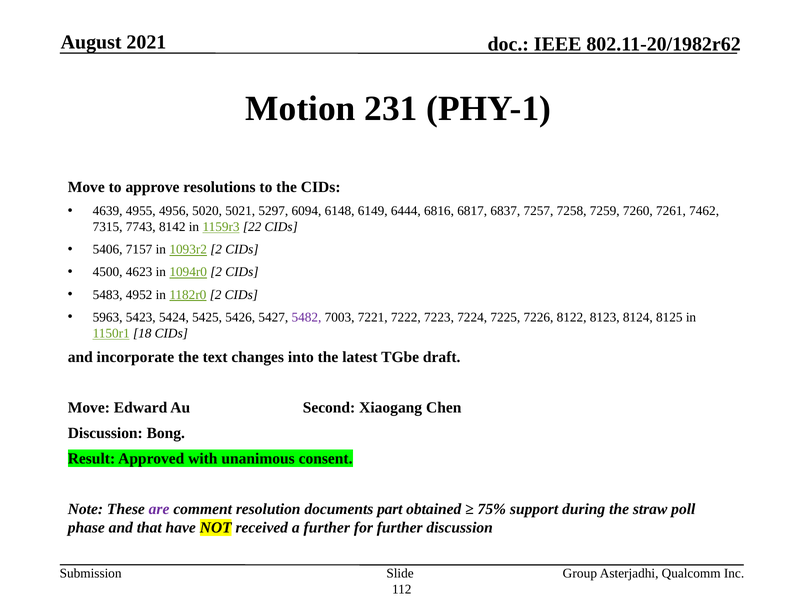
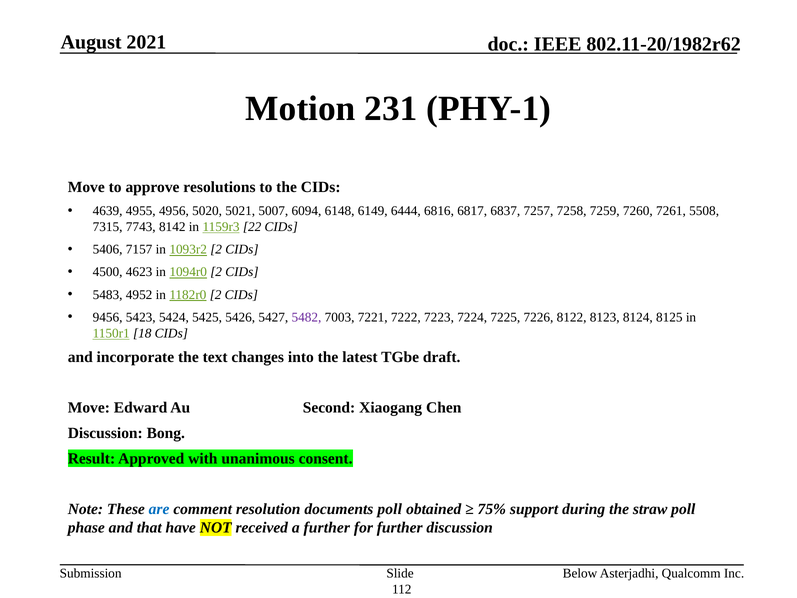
5297: 5297 -> 5007 (273, 211)
7462: 7462 -> 5508 (704, 211)
5963: 5963 -> 9456 (108, 317)
are colour: purple -> blue (159, 509)
documents part: part -> poll (390, 509)
Group: Group -> Below (580, 573)
